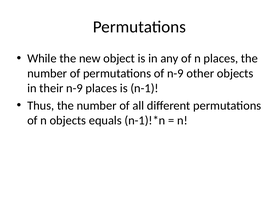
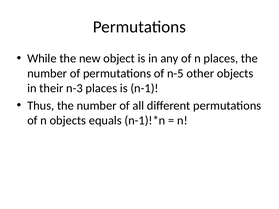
of n-9: n-9 -> n-5 (175, 73)
their n-9: n-9 -> n-3 (74, 88)
